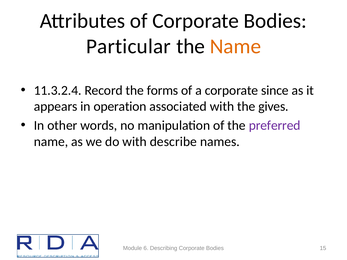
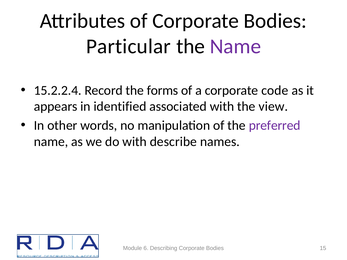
Name colour: orange -> purple (235, 46)
11.3.2.4: 11.3.2.4 -> 15.2.2.4 (58, 90)
since: since -> code (275, 90)
operation: operation -> identified (120, 107)
gives: gives -> view (273, 107)
